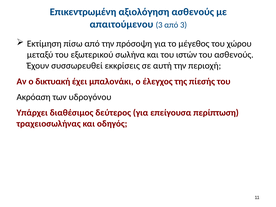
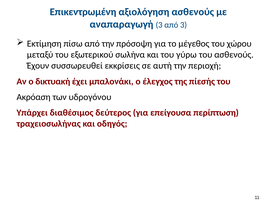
απαιτούμενου: απαιτούμενου -> αναπαραγωγή (121, 24)
ιστών: ιστών -> γύρω (186, 55)
